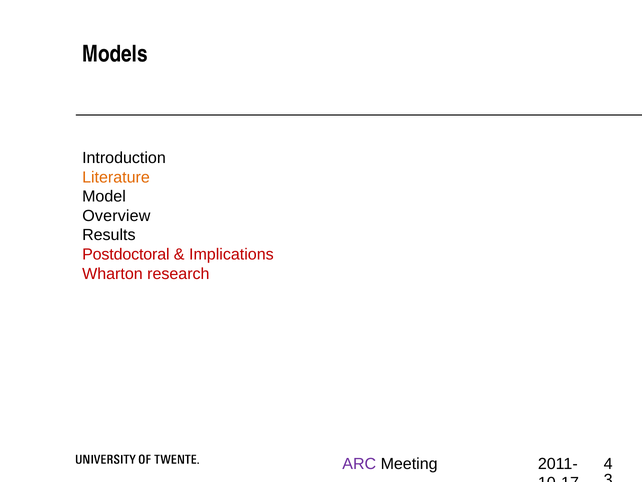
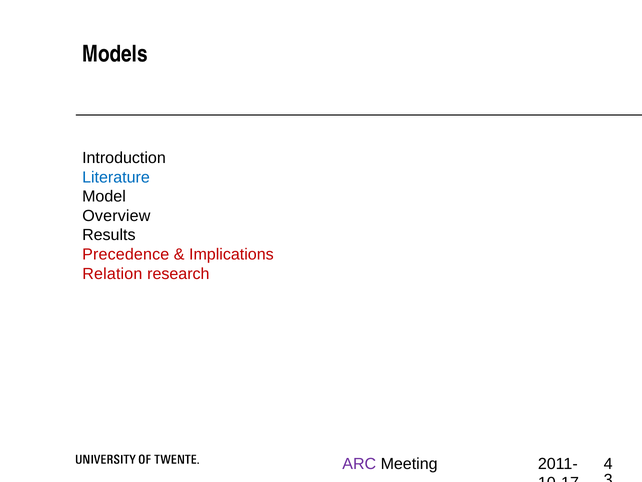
Literature colour: orange -> blue (116, 177)
Postdoctoral: Postdoctoral -> Precedence (126, 254)
Wharton: Wharton -> Relation (112, 273)
